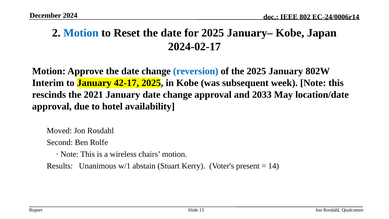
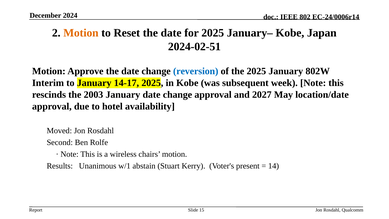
Motion colour: blue -> orange (81, 33)
2024-02-17: 2024-02-17 -> 2024-02-51 (194, 46)
42-17: 42-17 -> 14-17 (126, 83)
2021: 2021 -> 2003 (93, 95)
2033: 2033 -> 2027 (262, 95)
